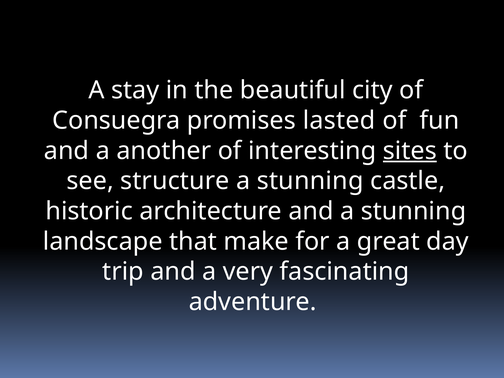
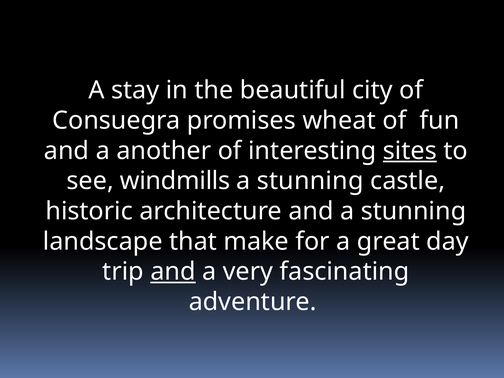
lasted: lasted -> wheat (339, 120)
structure: structure -> windmills (175, 181)
and underline: none -> present (173, 272)
